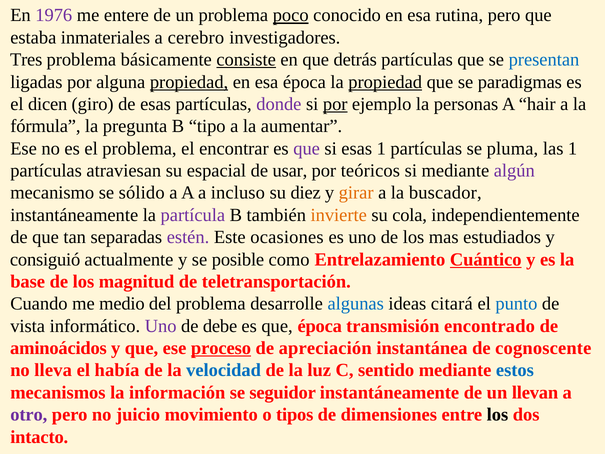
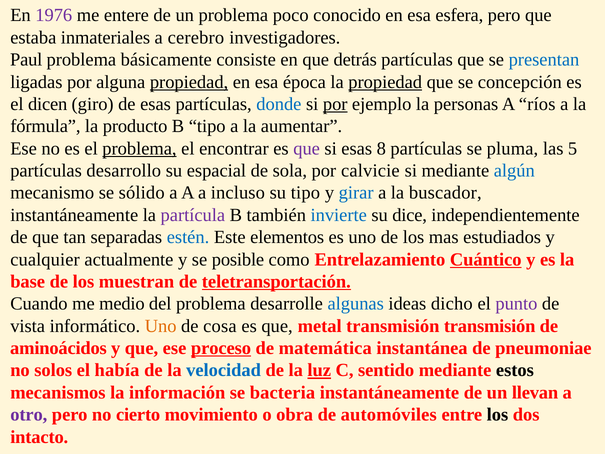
poco underline: present -> none (291, 15)
rutina: rutina -> esfera (459, 15)
Tres: Tres -> Paul (26, 60)
consiste underline: present -> none (246, 60)
paradigmas: paradigmas -> concepción (520, 82)
donde colour: purple -> blue (279, 104)
hair: hair -> ríos (537, 104)
pregunta: pregunta -> producto (135, 126)
problema underline: none -> present (139, 148)
esas 1: 1 -> 8 (381, 148)
las 1: 1 -> 5 (573, 148)
atraviesan: atraviesan -> desarrollo (124, 171)
usar: usar -> sola (290, 171)
teóricos: teóricos -> calvicie (370, 171)
algún colour: purple -> blue (514, 171)
su diez: diez -> tipo (305, 193)
girar colour: orange -> blue (356, 193)
invierte colour: orange -> blue (339, 215)
cola: cola -> dice (410, 215)
estén colour: purple -> blue (188, 237)
ocasiones: ocasiones -> elementos (287, 237)
consiguió: consiguió -> cualquier (45, 259)
magnitud: magnitud -> muestran (136, 281)
teletransportación underline: none -> present (276, 281)
citará: citará -> dicho (452, 304)
punto colour: blue -> purple (516, 304)
Uno colour: purple -> orange (161, 326)
debe: debe -> cosa (220, 326)
que época: época -> metal (320, 326)
transmisión encontrado: encontrado -> transmisión (490, 326)
apreciación: apreciación -> matemática (325, 348)
cognoscente: cognoscente -> pneumoniae (543, 348)
lleva: lleva -> solos (53, 370)
luz underline: none -> present (319, 370)
estos colour: blue -> black (515, 370)
seguidor: seguidor -> bacteria (282, 392)
juicio: juicio -> cierto (138, 414)
tipos: tipos -> obra (295, 414)
dimensiones: dimensiones -> automóviles (389, 414)
